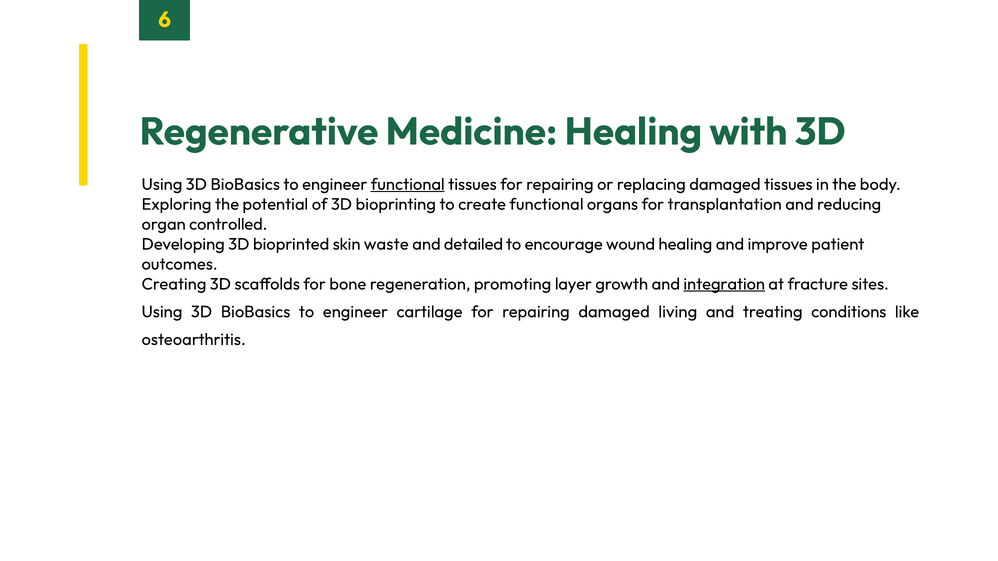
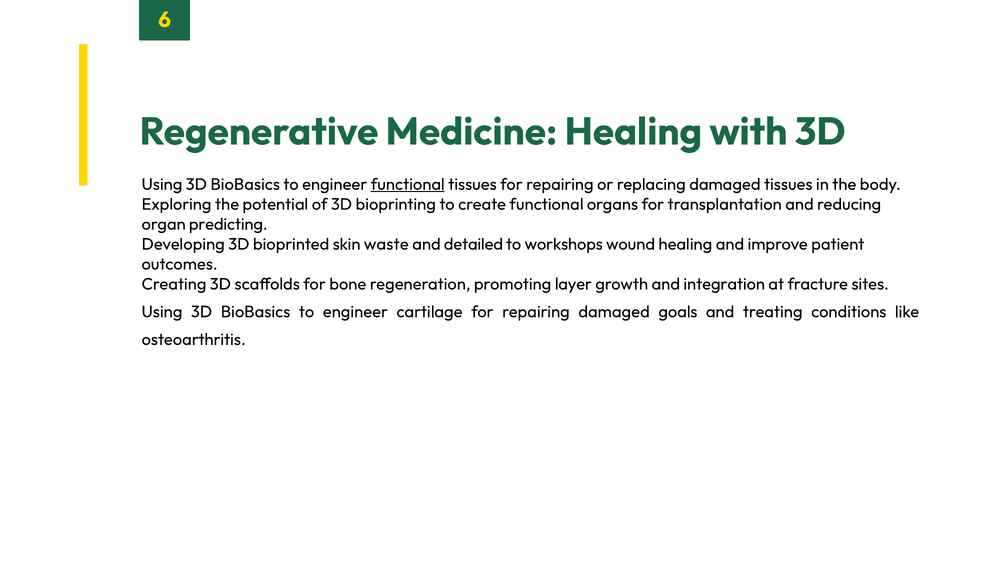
controlled: controlled -> predicting (228, 224)
encourage: encourage -> workshops (564, 244)
integration underline: present -> none (724, 284)
living: living -> goals (678, 312)
